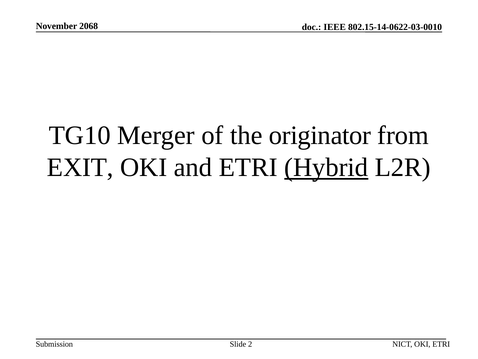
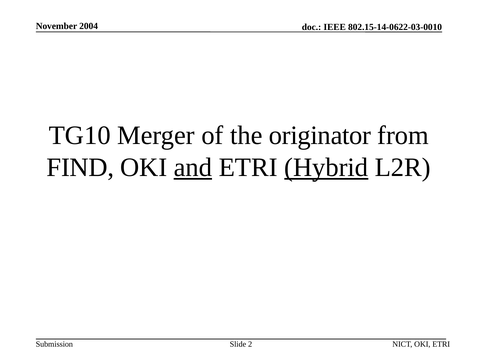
2068: 2068 -> 2004 (89, 26)
EXIT: EXIT -> FIND (80, 167)
and underline: none -> present (193, 167)
